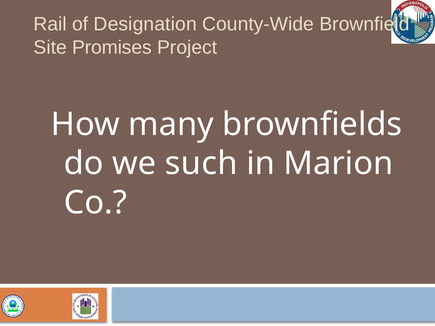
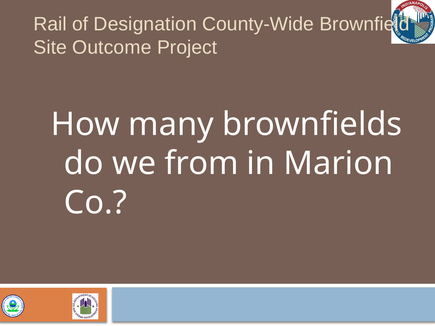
Promises: Promises -> Outcome (112, 47)
such: such -> from (202, 164)
